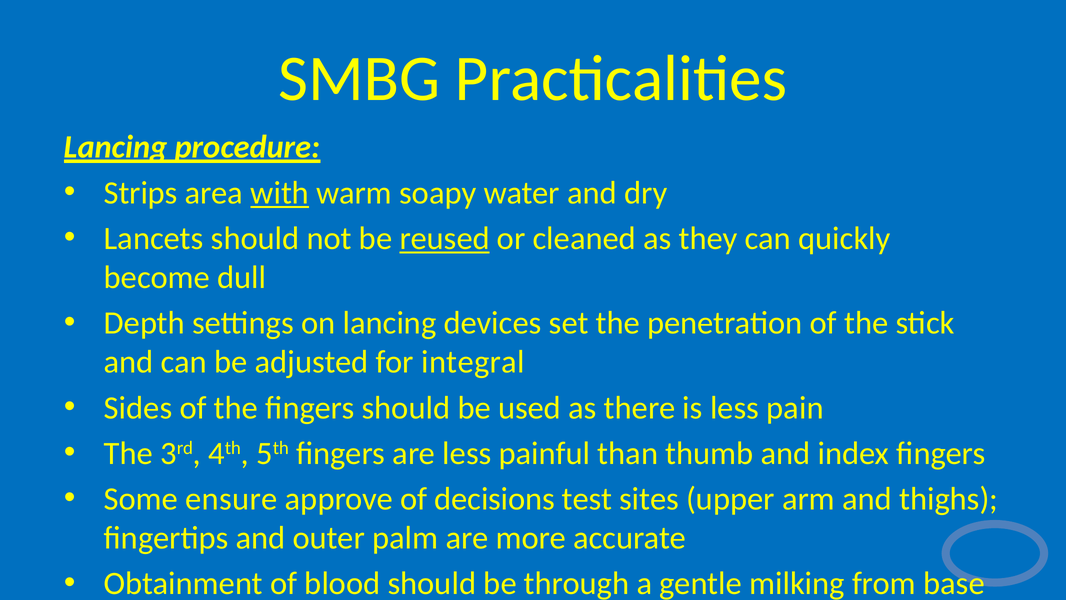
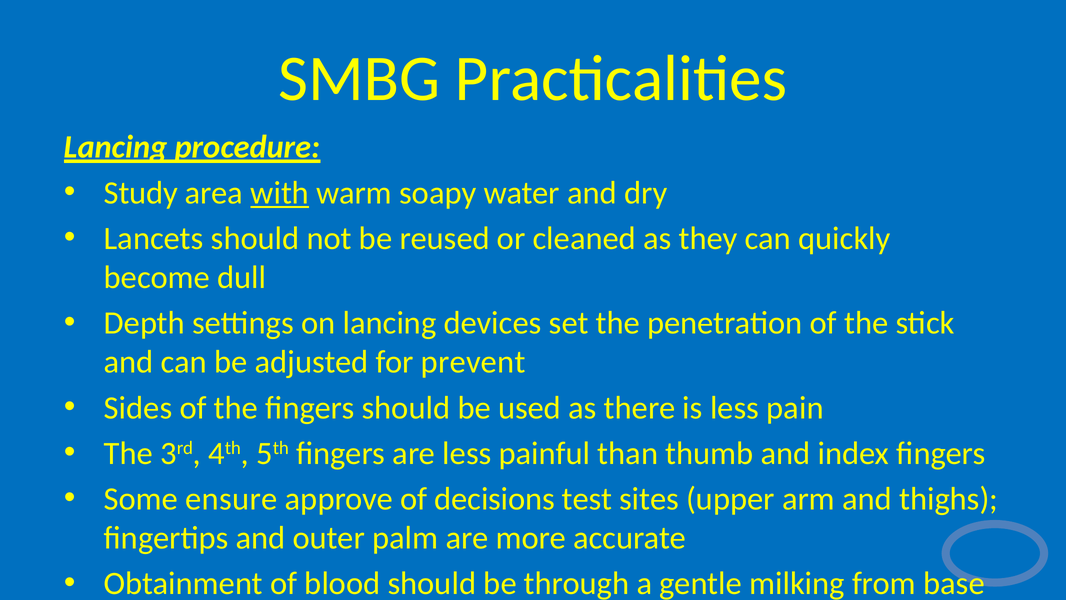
Strips: Strips -> Study (141, 193)
reused underline: present -> none (445, 238)
integral: integral -> prevent (473, 362)
